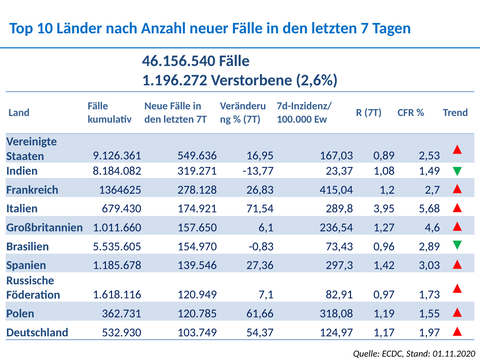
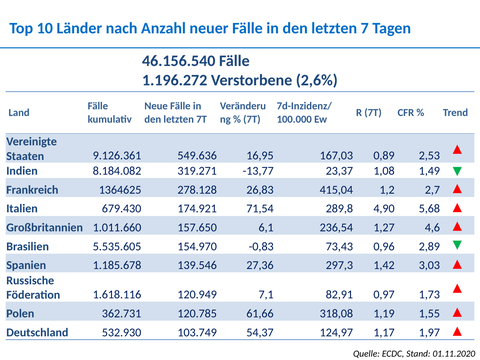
3,95: 3,95 -> 4,90 (384, 209)
